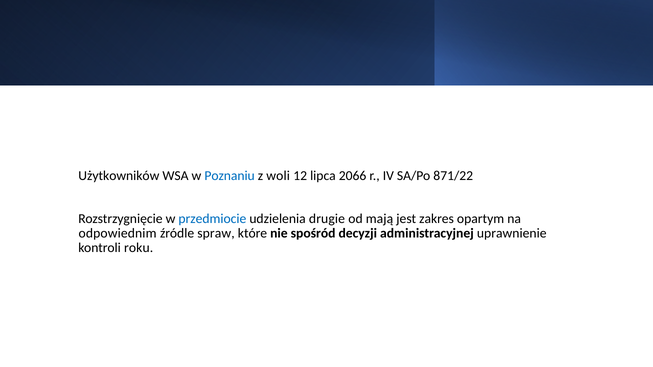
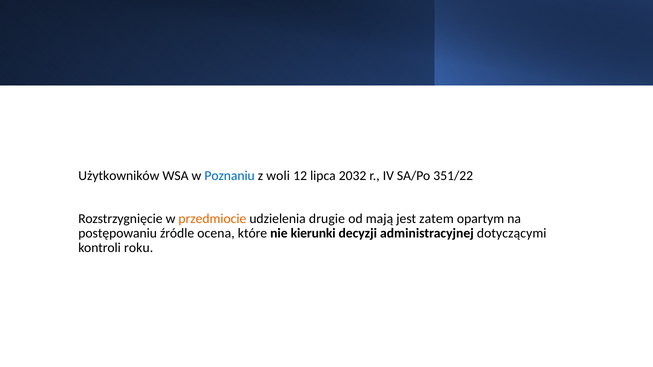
2066: 2066 -> 2032 (353, 176)
871/22: 871/22 -> 351/22 (453, 176)
przedmiocie colour: blue -> orange (212, 219)
zakres: zakres -> zatem (436, 219)
odpowiednim: odpowiednim -> postępowaniu (118, 233)
spraw: spraw -> ocena (216, 233)
spośród: spośród -> kierunki (313, 233)
uprawnienie: uprawnienie -> dotyczącymi (512, 233)
